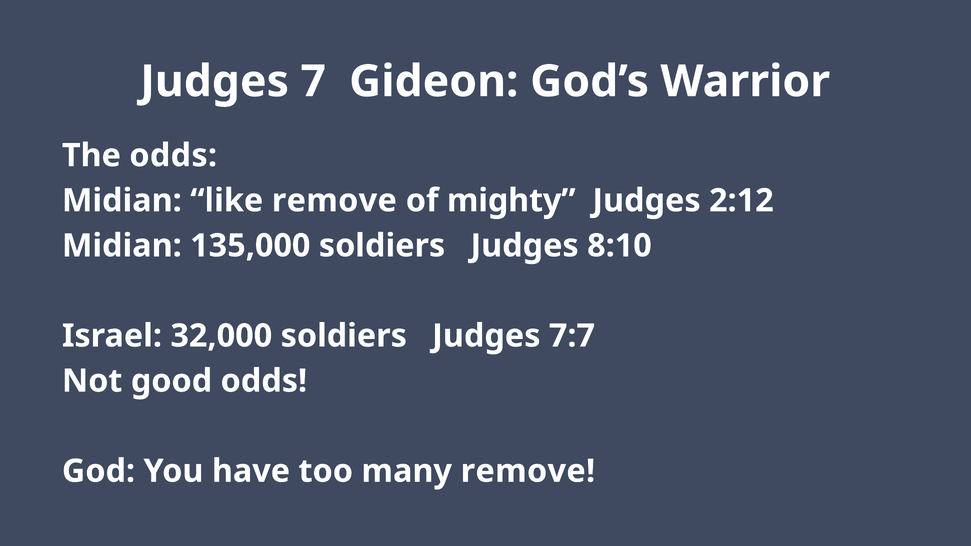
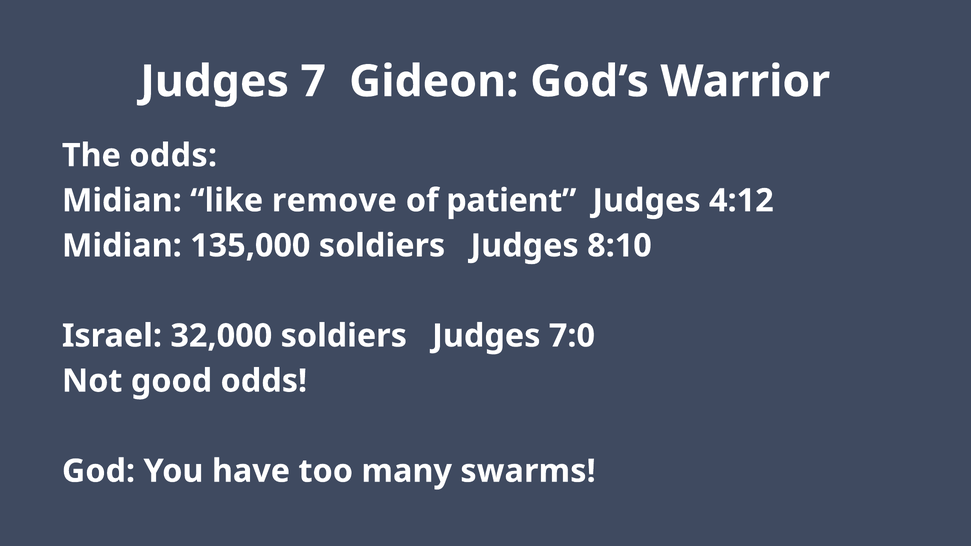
mighty: mighty -> patient (511, 201)
2:12: 2:12 -> 4:12 (741, 201)
7:7: 7:7 -> 7:0 (572, 336)
many remove: remove -> swarms (528, 471)
